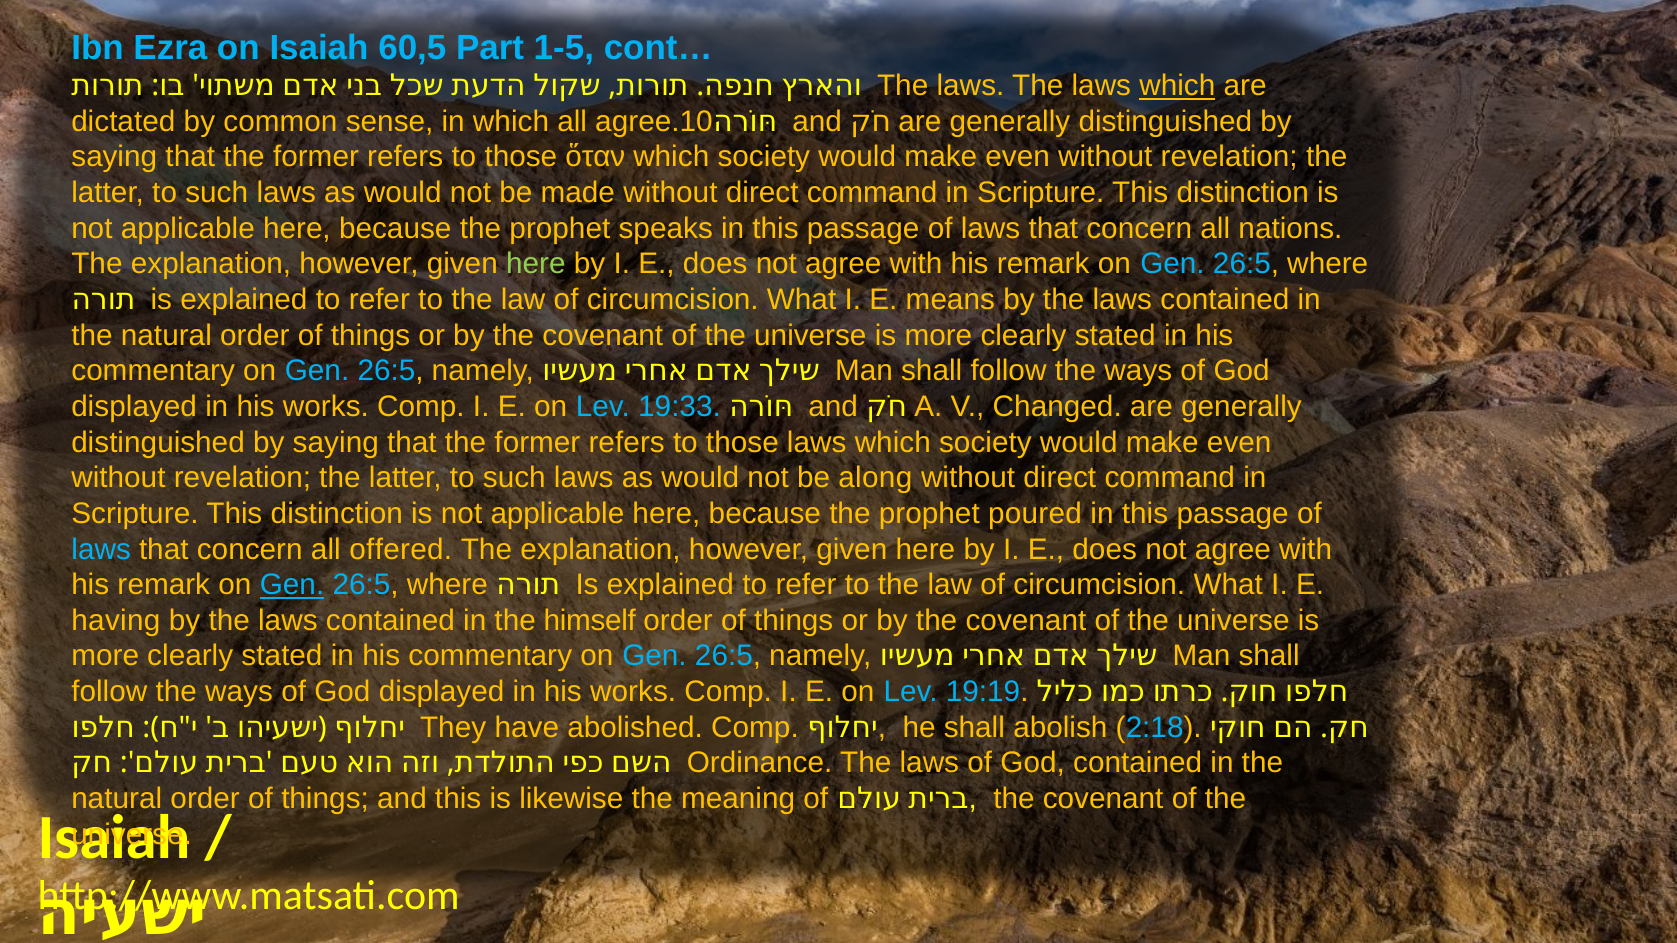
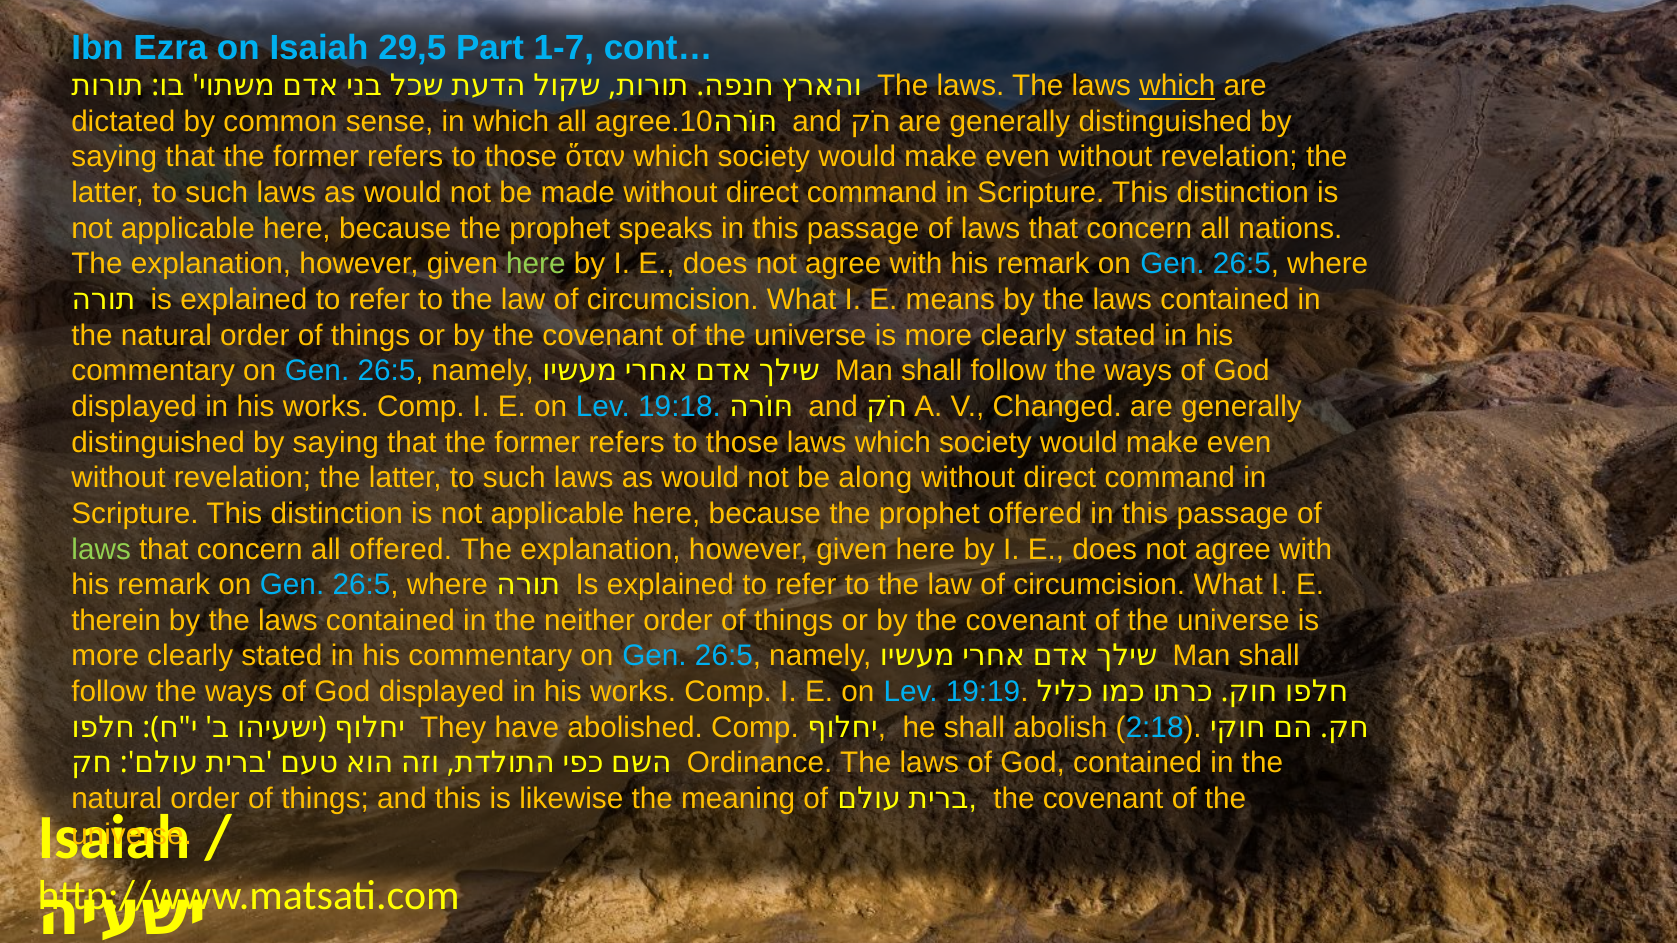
60,5: 60,5 -> 29,5 (412, 47)
1-5: 1-5 -> 1-7 (564, 47)
19:33: 19:33 -> 19:18 (679, 407)
prophet poured: poured -> offered (1035, 514)
laws colour: light blue -> light green (101, 549)
Gen underline: present -> none (292, 585)
having: having -> therein (116, 621)
himself: himself -> neither (590, 621)
